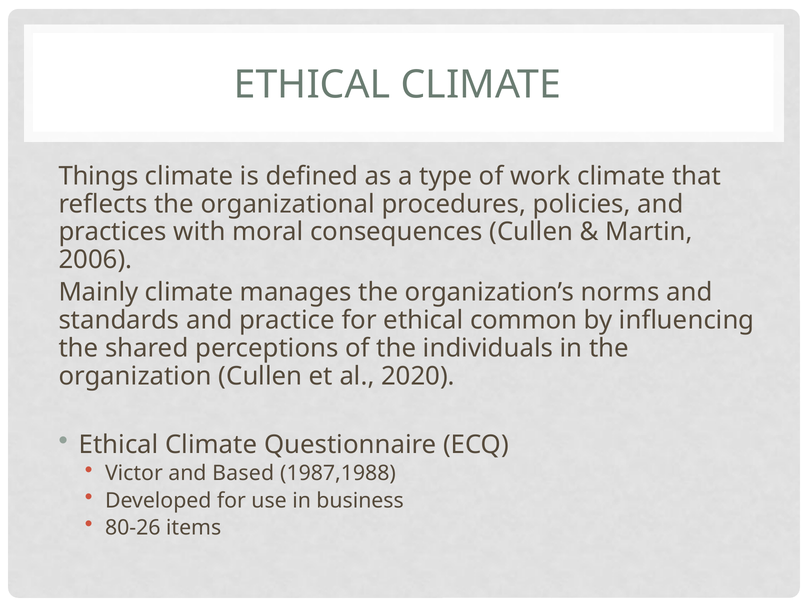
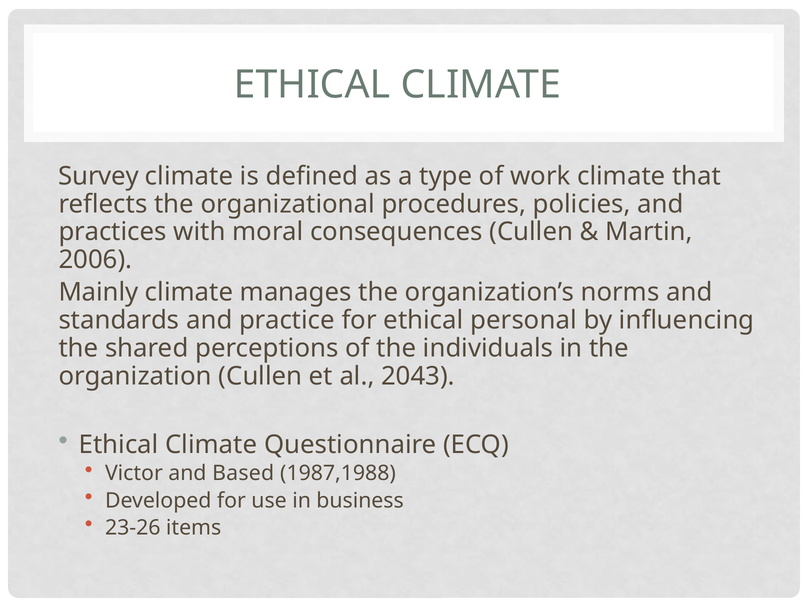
Things: Things -> Survey (99, 176)
common: common -> personal (524, 320)
2020: 2020 -> 2043 (418, 376)
80-26: 80-26 -> 23-26 (133, 528)
